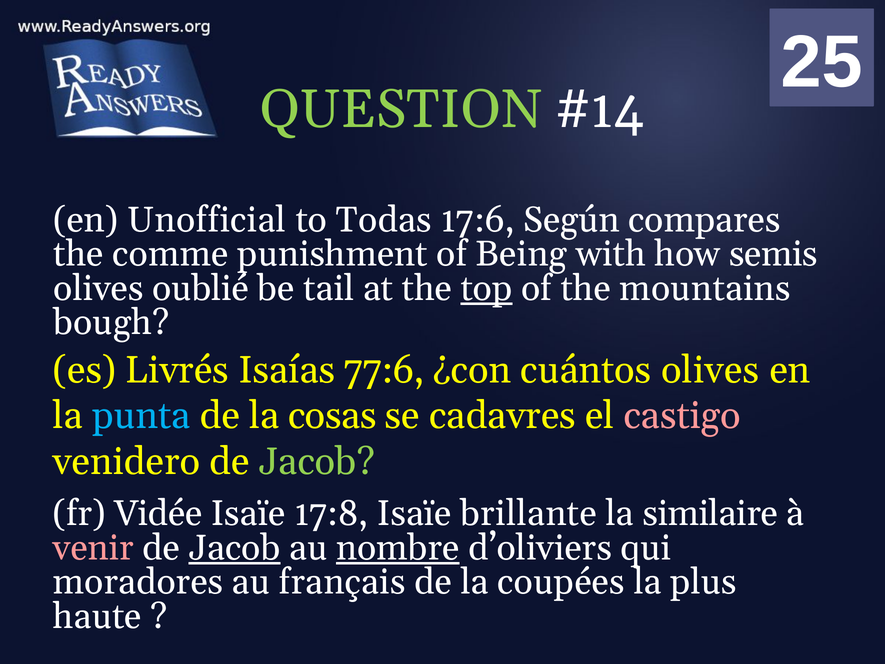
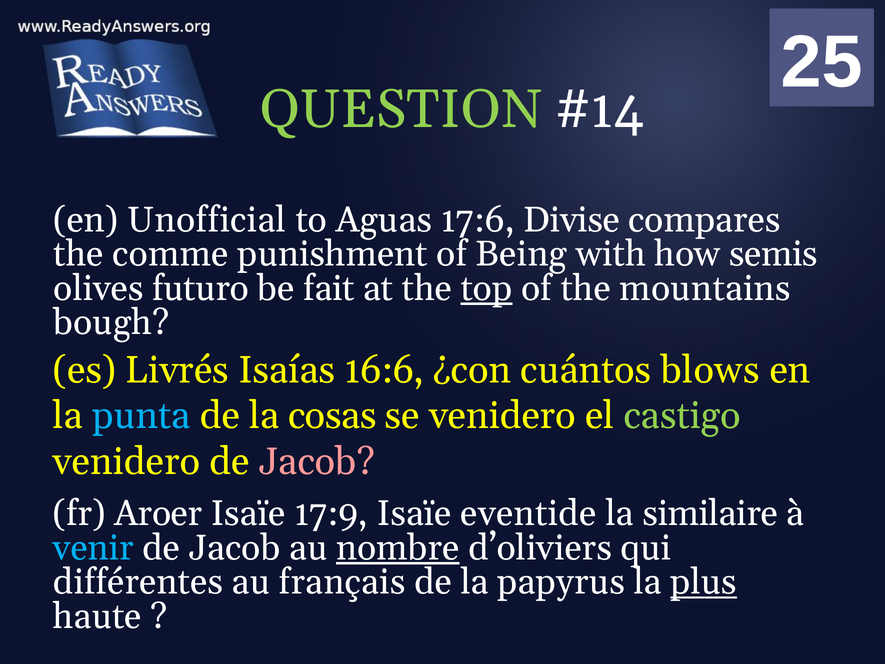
Todas: Todas -> Aguas (384, 220)
Según: Según -> Divise (572, 220)
oublié: oublié -> futuro (201, 288)
tail: tail -> fait (329, 288)
77:6: 77:6 -> 16:6 (384, 370)
cuántos olives: olives -> blows (710, 370)
se cadavres: cadavres -> venidero (503, 416)
castigo colour: pink -> light green (682, 416)
Jacob colour: light green -> pink (317, 461)
Vidée: Vidée -> Aroer (158, 514)
17:8: 17:8 -> 17:9 (331, 514)
brillante: brillante -> eventide (528, 514)
venir colour: pink -> light blue (93, 548)
Jacob underline: present -> none (235, 548)
moradores: moradores -> différentes (138, 582)
coupées: coupées -> papyrus (561, 582)
plus underline: none -> present (704, 582)
